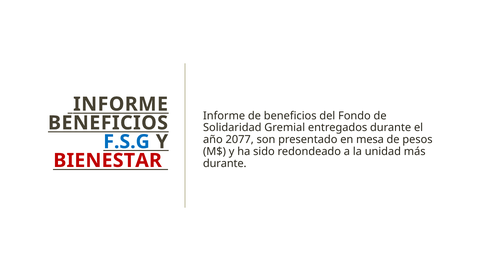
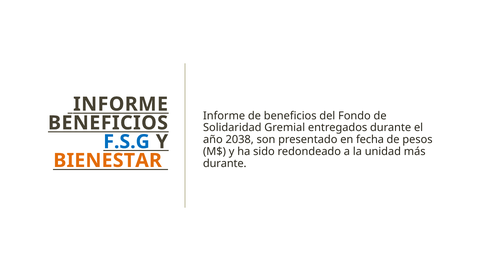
2077: 2077 -> 2038 (240, 140)
mesa: mesa -> fecha (370, 140)
BIENESTAR colour: red -> orange (108, 161)
